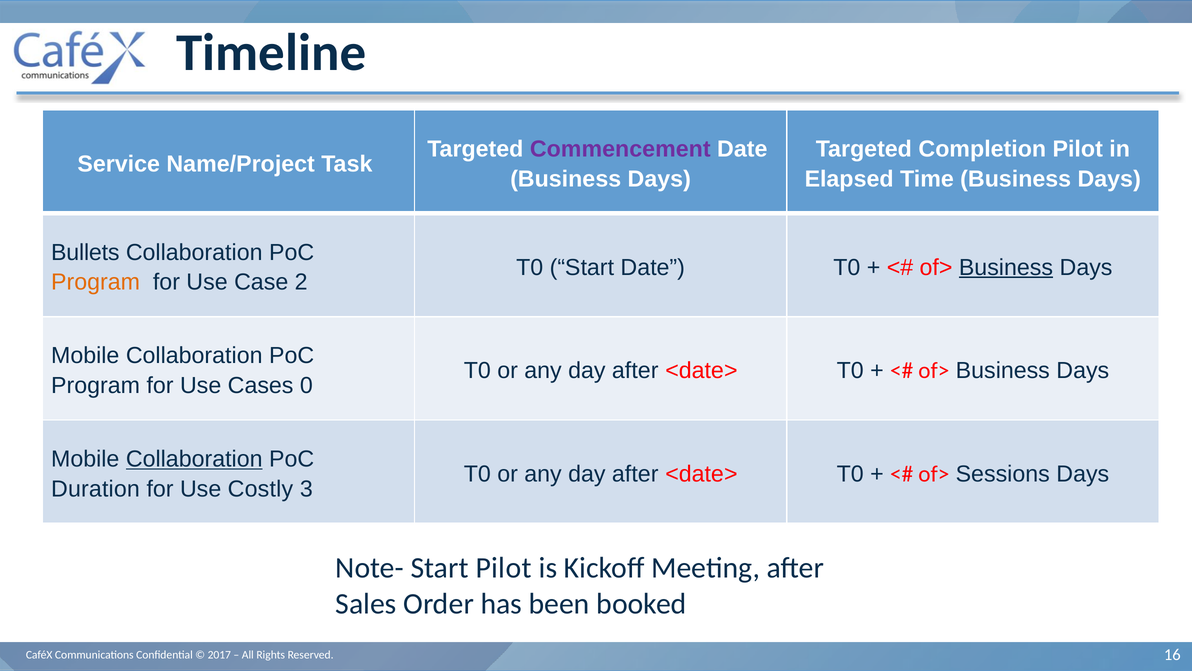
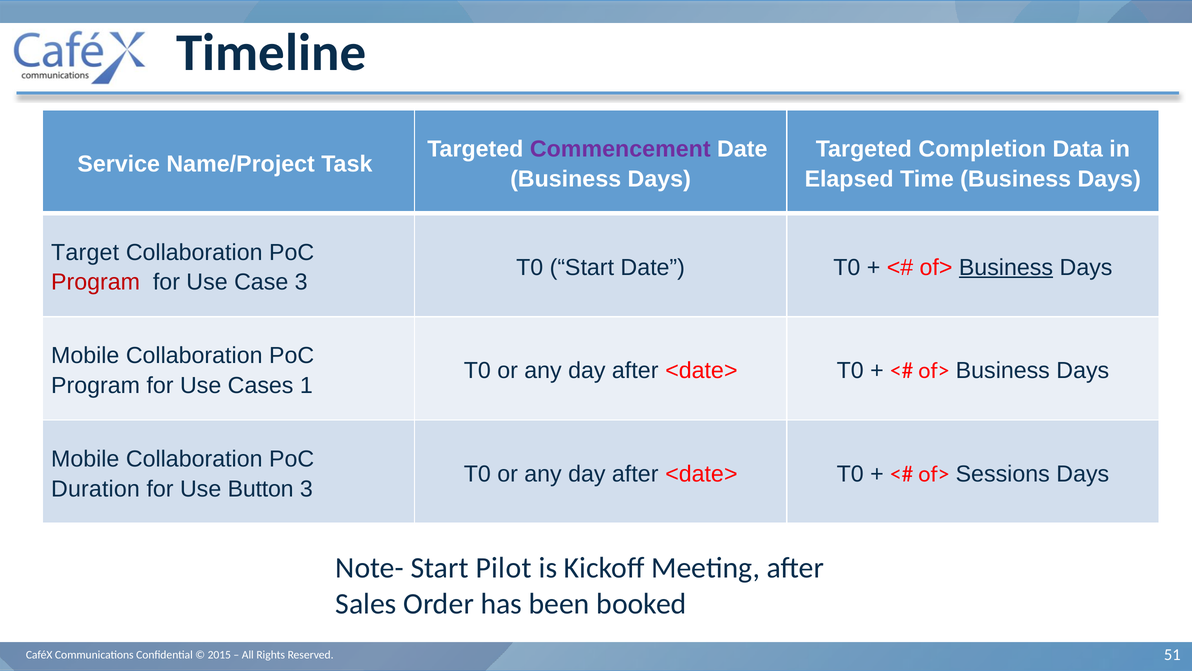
Completion Pilot: Pilot -> Data (1078, 149)
Bullets: Bullets -> Target (85, 252)
Program colour: orange -> red (96, 282)
Case 2: 2 -> 3 (301, 282)
0: 0 -> 1 (306, 385)
Collaboration underline: present -> none (194, 459)
Costly: Costly -> Button (261, 489)
2017: 2017 -> 2015 (219, 654)
16: 16 -> 51 (1172, 655)
